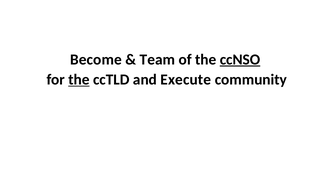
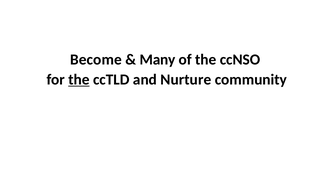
Team: Team -> Many (157, 59)
ccNSO underline: present -> none (240, 59)
Execute: Execute -> Nurture (186, 79)
